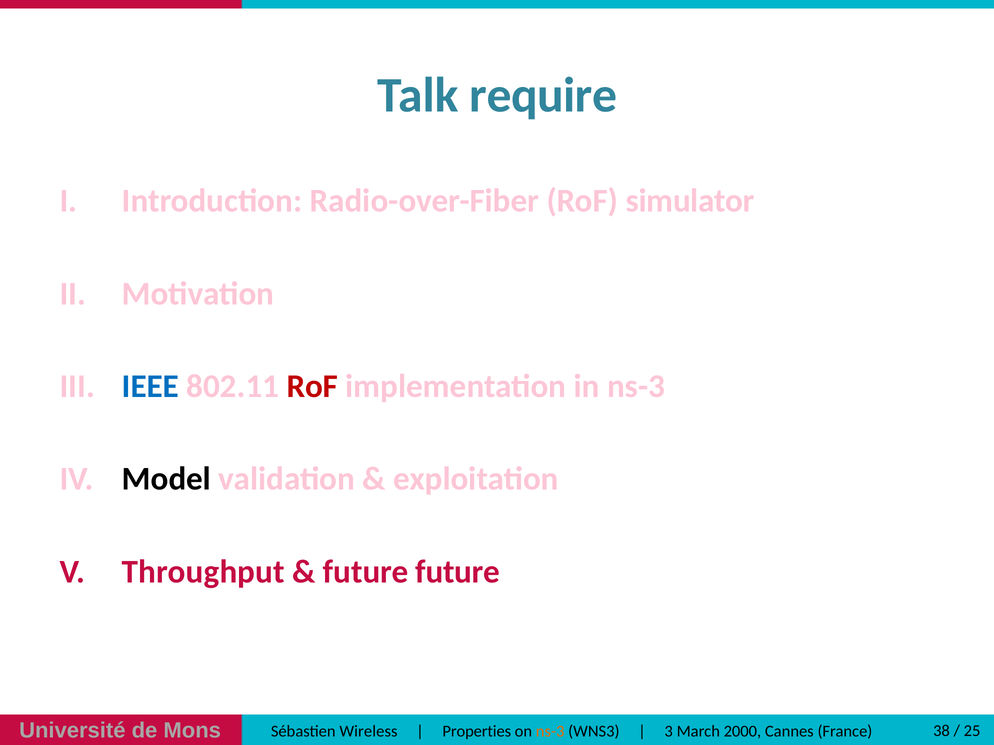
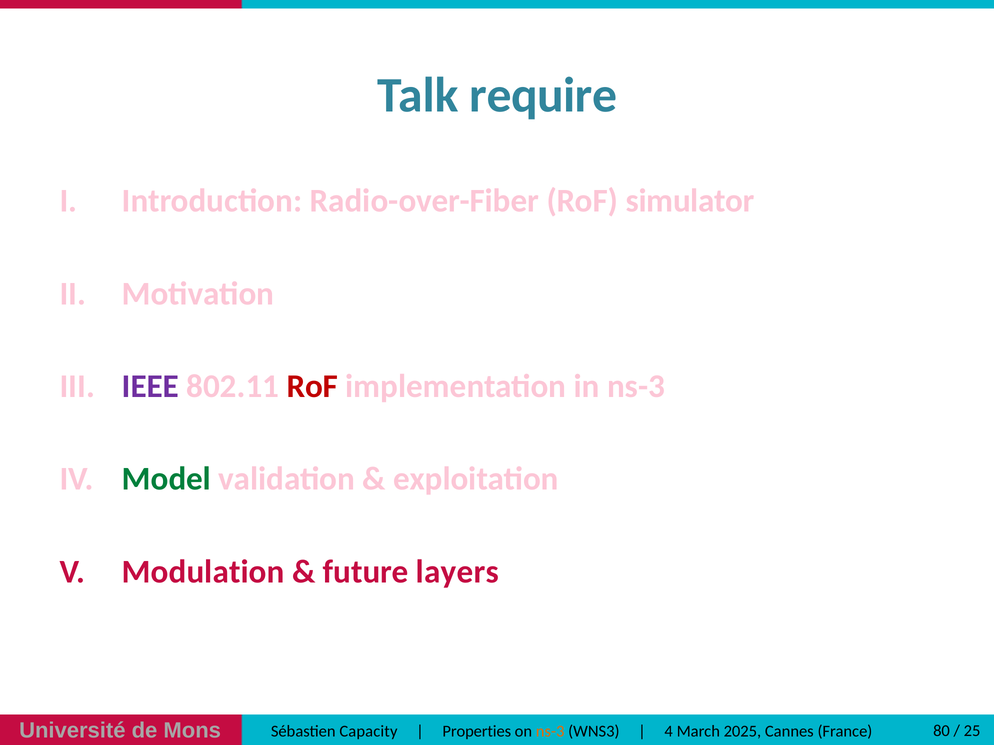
IEEE colour: blue -> purple (150, 387)
Model colour: black -> green (166, 479)
Throughput: Throughput -> Modulation (203, 572)
future future: future -> layers (457, 572)
Wireless: Wireless -> Capacity (368, 732)
3: 3 -> 4 (669, 732)
2000: 2000 -> 2025 (742, 732)
38: 38 -> 80 (942, 732)
